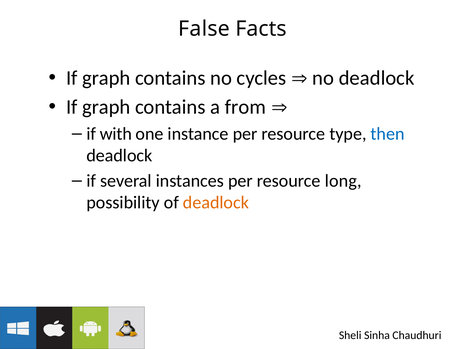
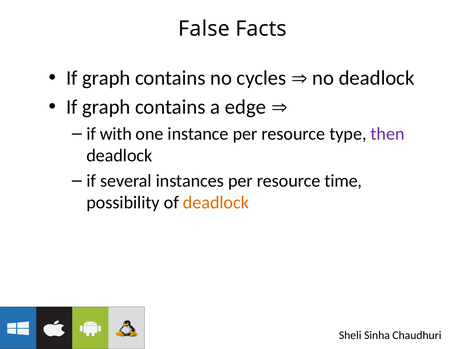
from: from -> edge (245, 107)
then colour: blue -> purple (388, 134)
long: long -> time (343, 181)
